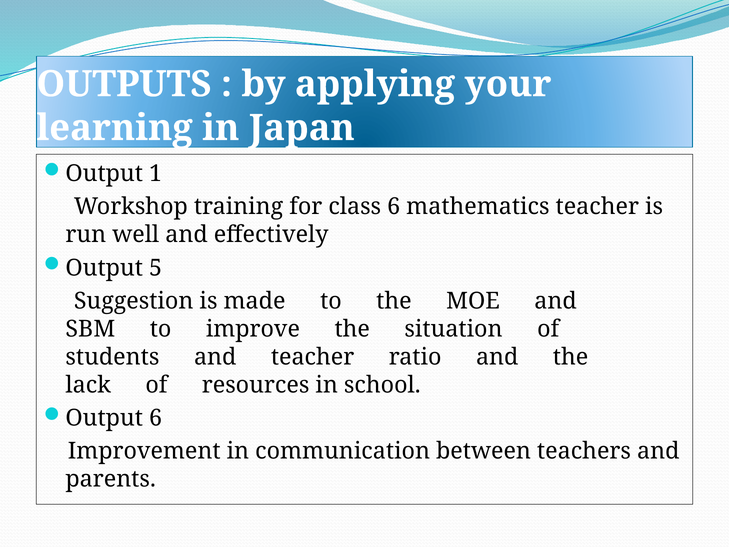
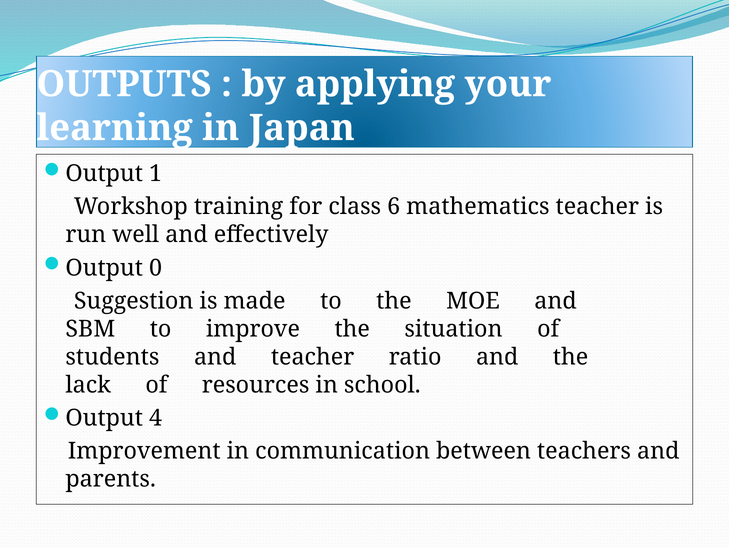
5: 5 -> 0 (156, 268)
Output 6: 6 -> 4 (156, 418)
